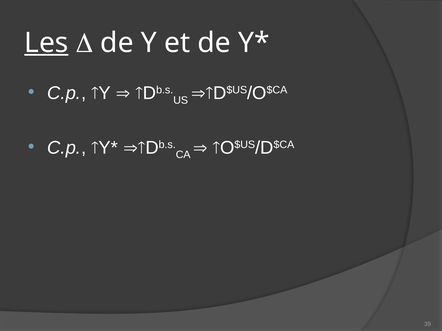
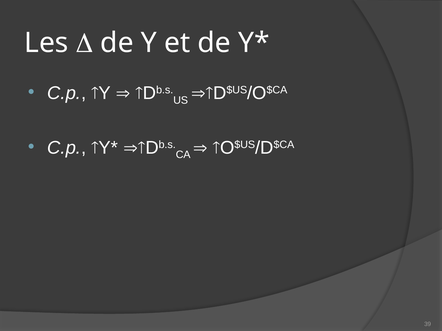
Les underline: present -> none (46, 43)
